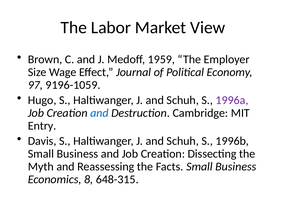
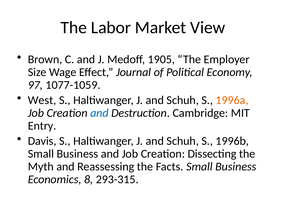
1959: 1959 -> 1905 (161, 59)
9196-1059: 9196-1059 -> 1077-1059 (73, 85)
Hugo: Hugo -> West (42, 100)
1996a colour: purple -> orange (232, 100)
648-315: 648-315 -> 293-315 (117, 180)
